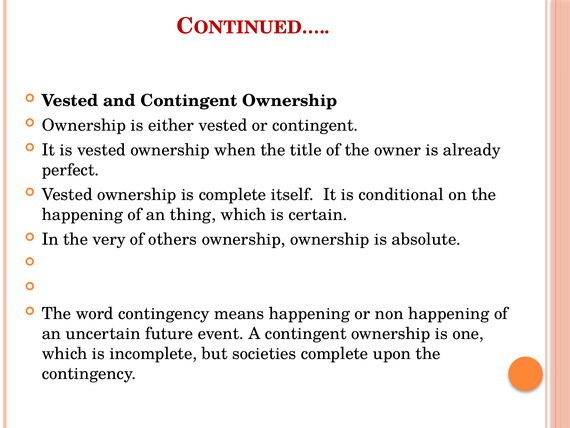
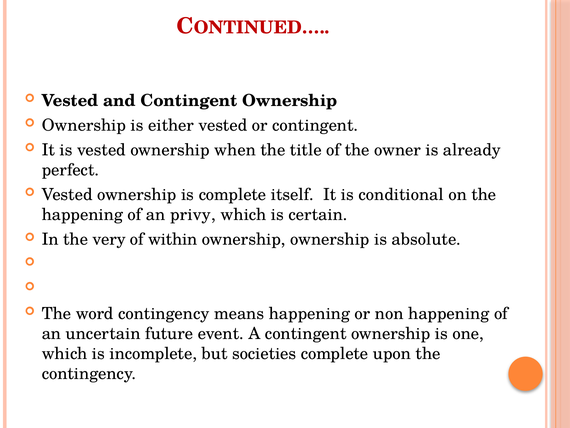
thing: thing -> privy (193, 214)
others: others -> within (173, 239)
